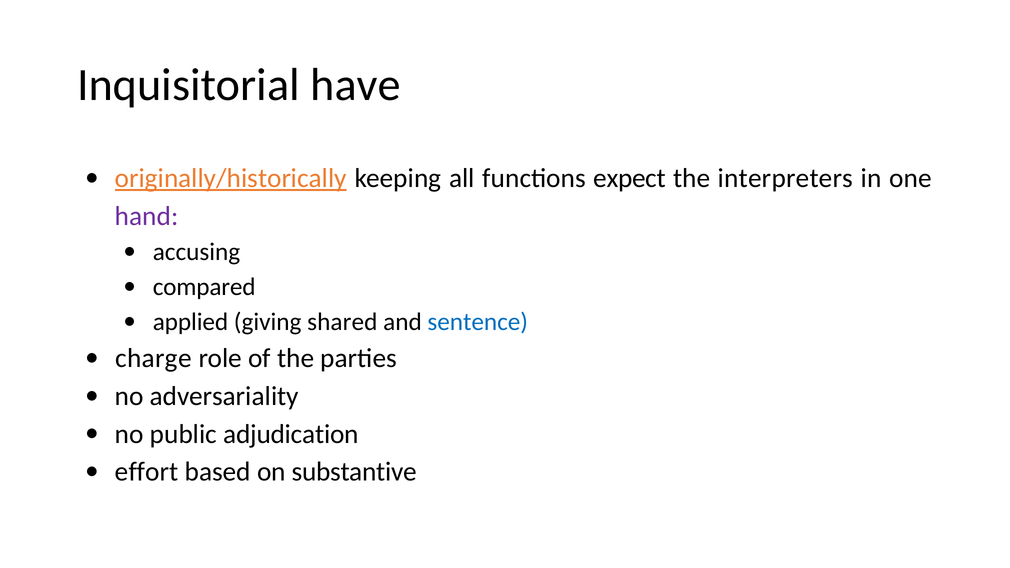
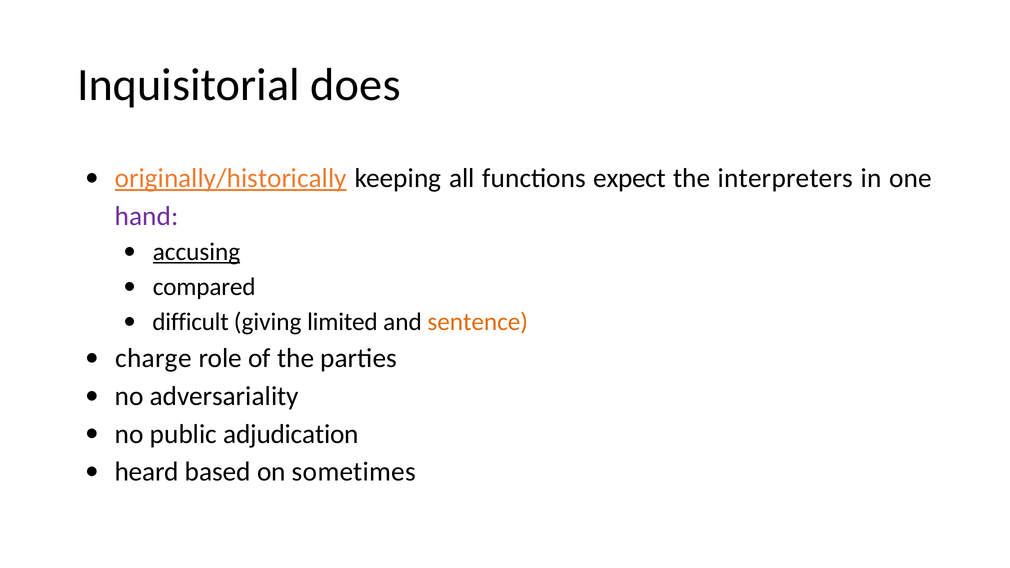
have: have -> does (355, 85)
accusing underline: none -> present (196, 252)
applied: applied -> difficult (191, 322)
shared: shared -> limited (342, 322)
sentence colour: blue -> orange (478, 322)
effort: effort -> heard (147, 472)
substantive: substantive -> sometimes (354, 472)
